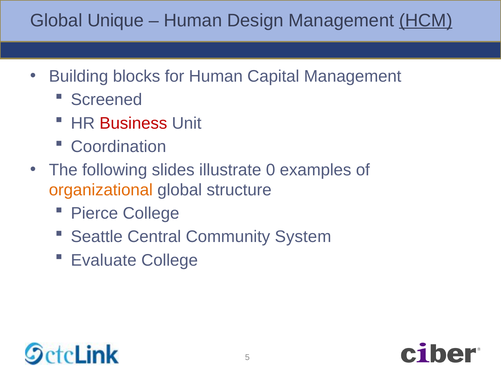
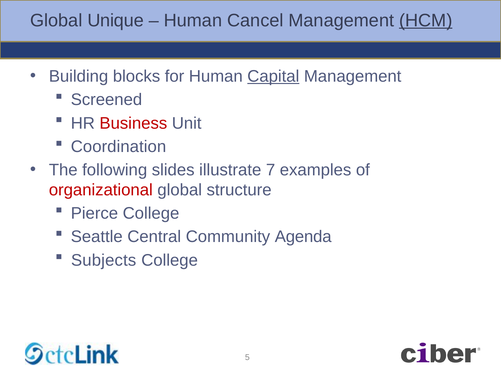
Design: Design -> Cancel (255, 20)
Capital underline: none -> present (273, 76)
0: 0 -> 7 (271, 170)
organizational colour: orange -> red (101, 190)
System: System -> Agenda (303, 237)
Evaluate: Evaluate -> Subjects (104, 260)
